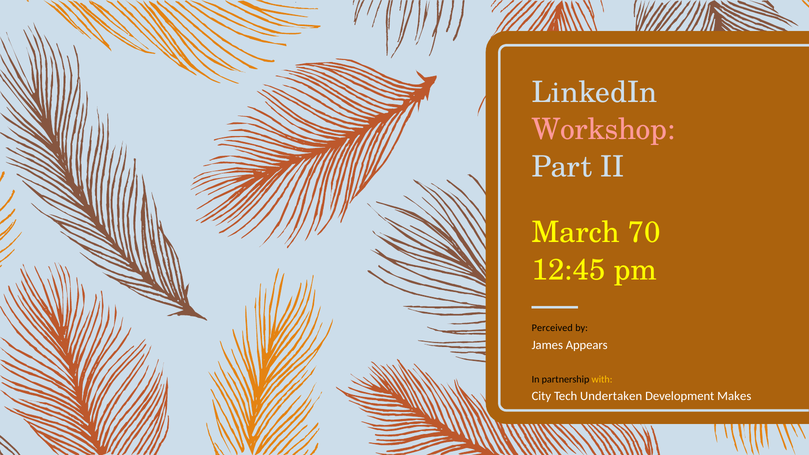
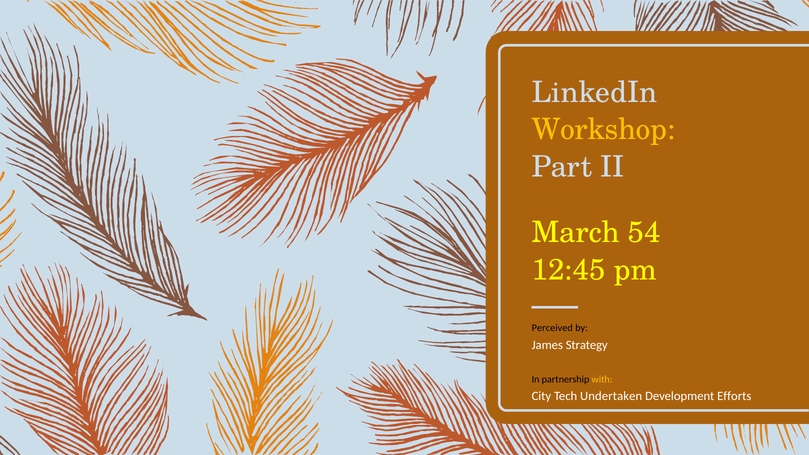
Workshop colour: pink -> yellow (603, 130)
70: 70 -> 54 (644, 233)
Appears: Appears -> Strategy (587, 345)
Makes: Makes -> Efforts (734, 396)
